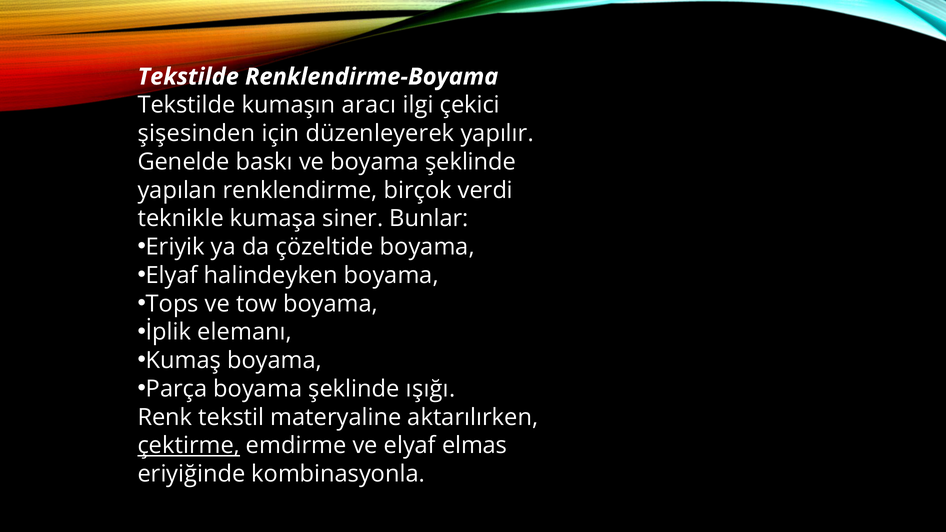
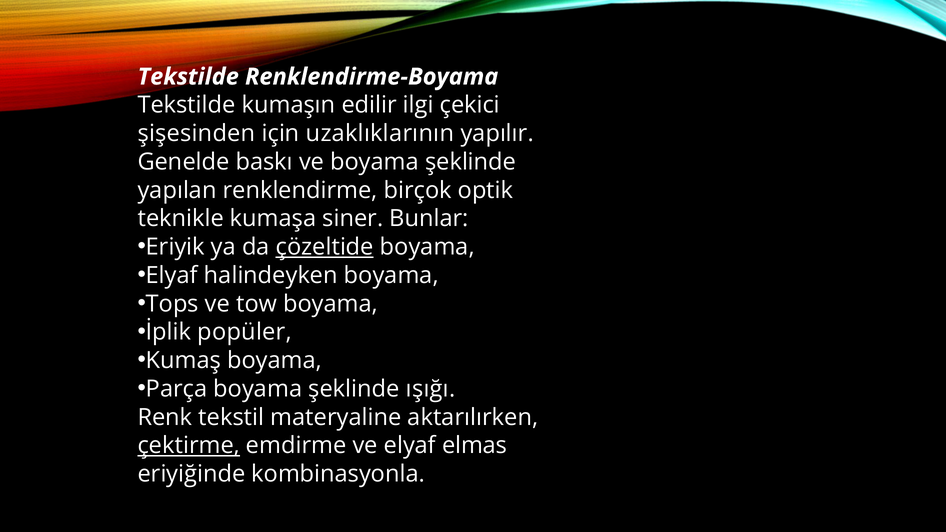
aracı: aracı -> edilir (369, 105)
düzenleyerek: düzenleyerek -> uzaklıklarının (380, 134)
verdi: verdi -> optik (485, 190)
çözeltide underline: none -> present (325, 247)
elemanı: elemanı -> popüler (245, 332)
